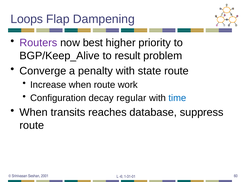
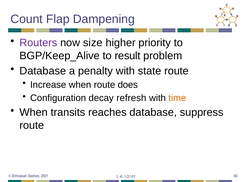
Loops: Loops -> Count (27, 19)
best: best -> size (93, 43)
Converge: Converge -> Database (43, 71)
work: work -> does (128, 85)
regular: regular -> refresh (131, 98)
time colour: blue -> orange (177, 98)
